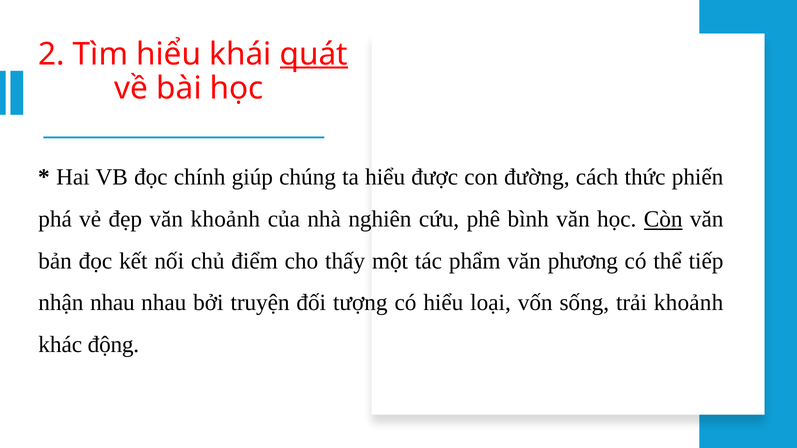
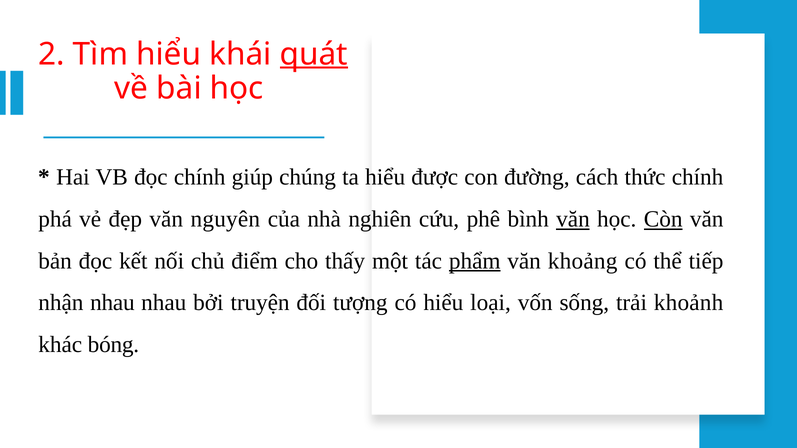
thức phiến: phiến -> chính (698, 177)
văn khoảnh: khoảnh -> nguyên (225, 219)
văn underline: none -> present (573, 219)
phẩm underline: none -> present (475, 261)
phương: phương -> khoảng (583, 261)
động: động -> bóng (113, 345)
